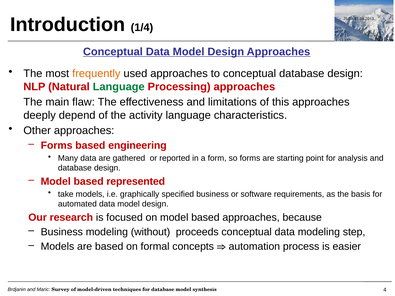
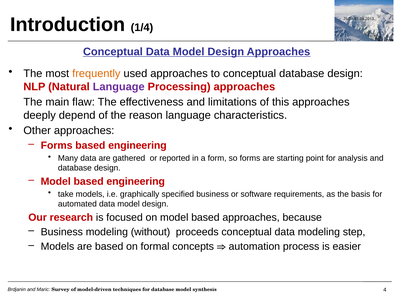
Language colour: green -> purple (119, 87)
activity: activity -> reason (146, 115)
Model based represented: represented -> engineering (136, 182)
